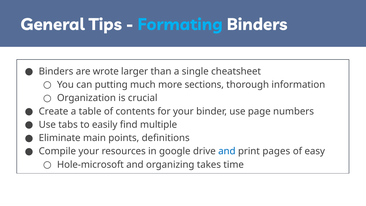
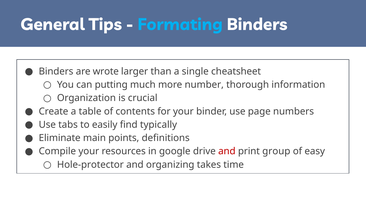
sections: sections -> number (204, 85)
multiple: multiple -> typically (159, 125)
and colour: blue -> red (227, 151)
pages: pages -> group (276, 151)
Hole-microsoft: Hole-microsoft -> Hole-protector (90, 165)
